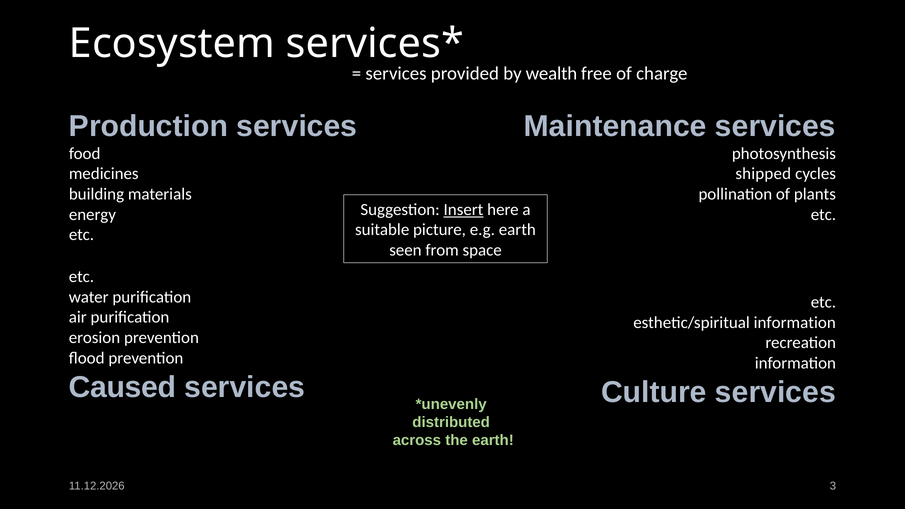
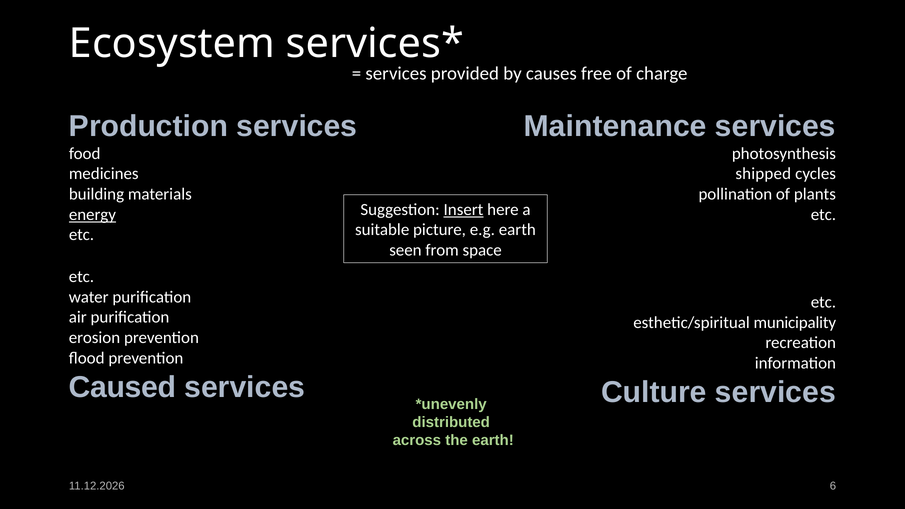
wealth: wealth -> causes (551, 73)
energy underline: none -> present (92, 215)
esthetic/spiritual information: information -> municipality (795, 323)
3: 3 -> 6 (833, 486)
